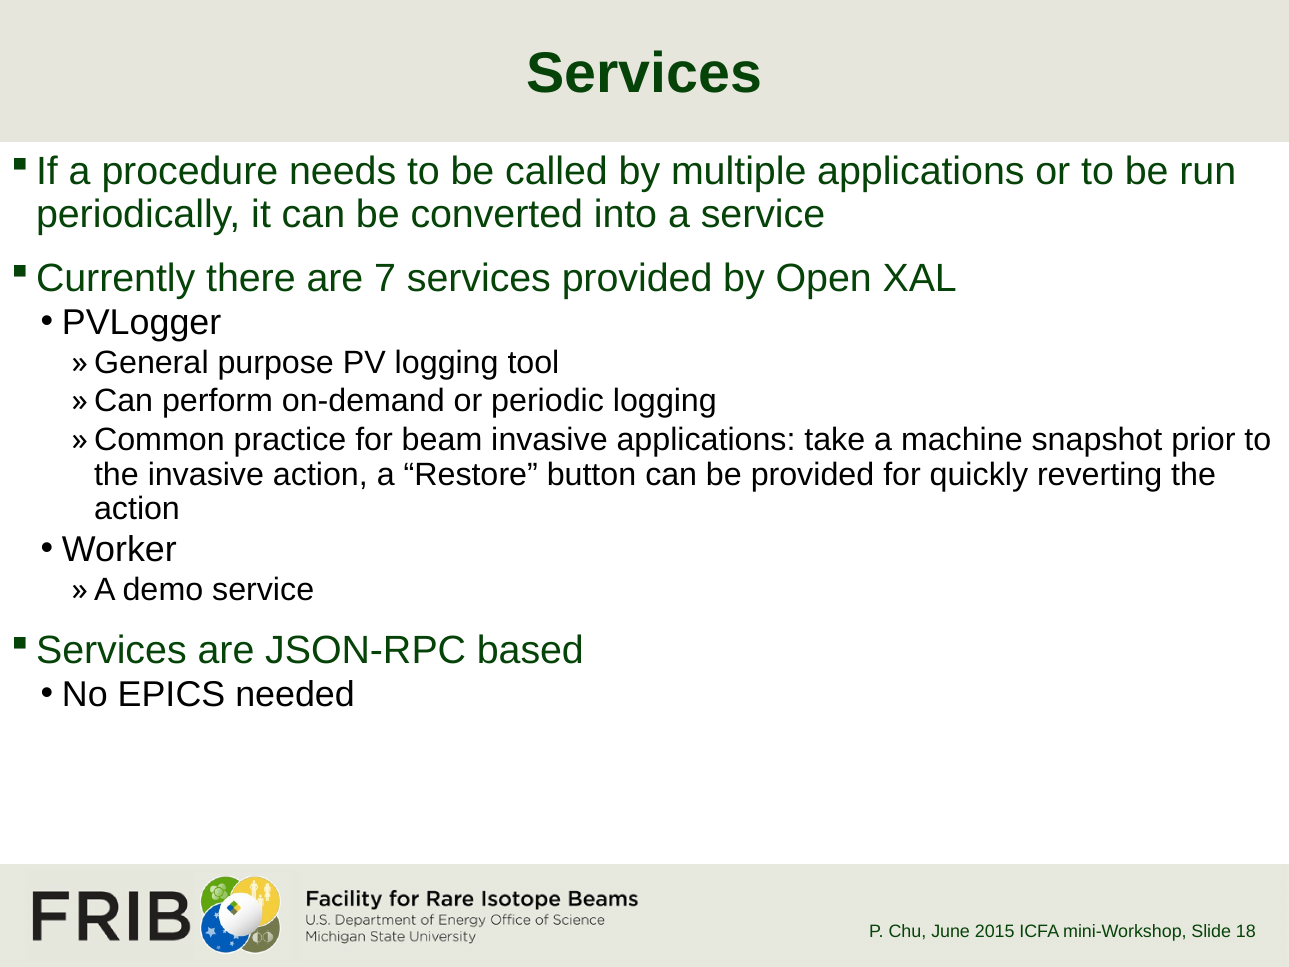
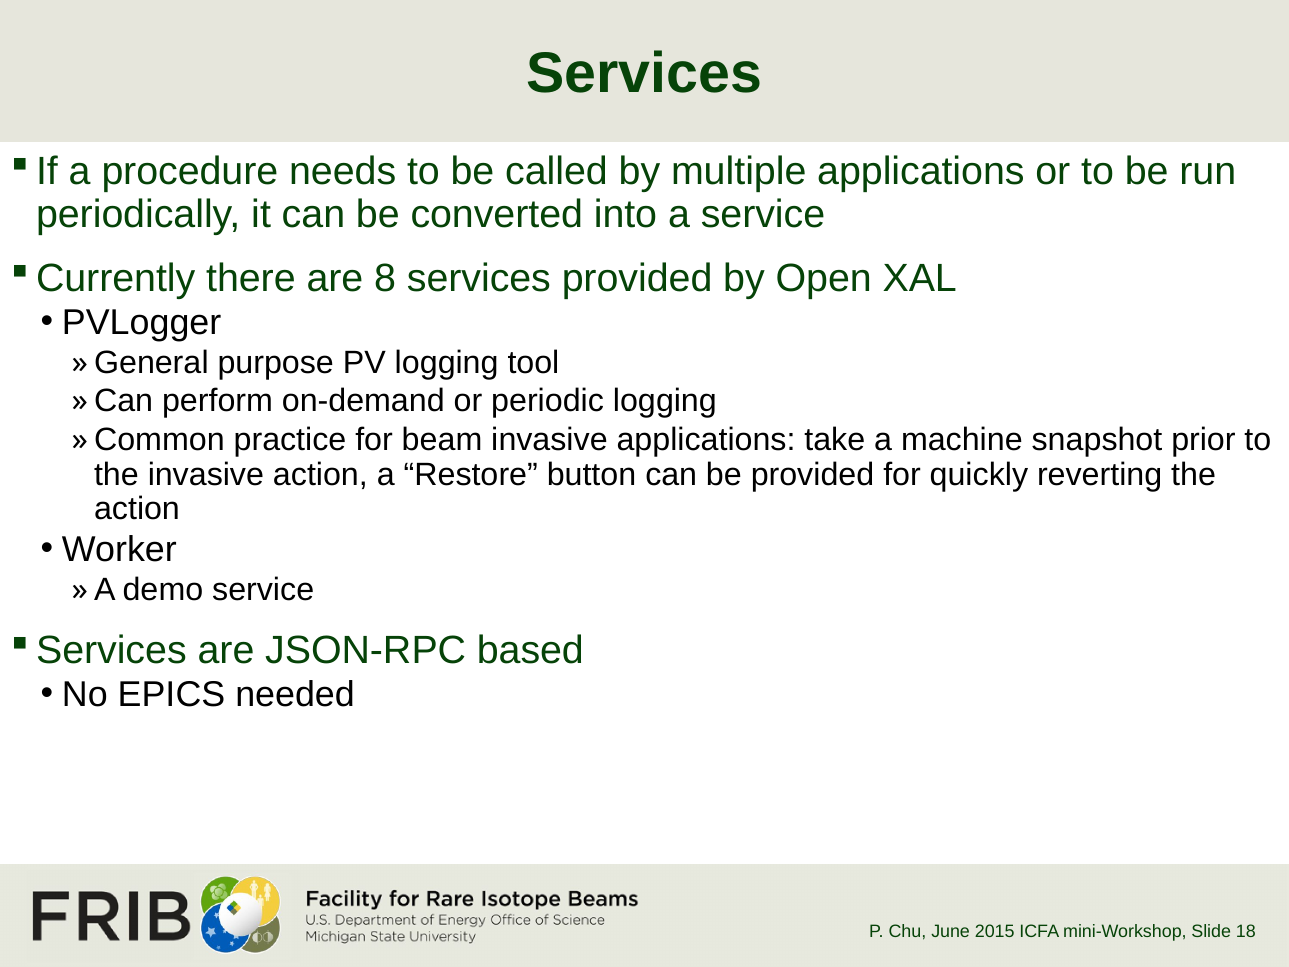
7: 7 -> 8 (385, 278)
